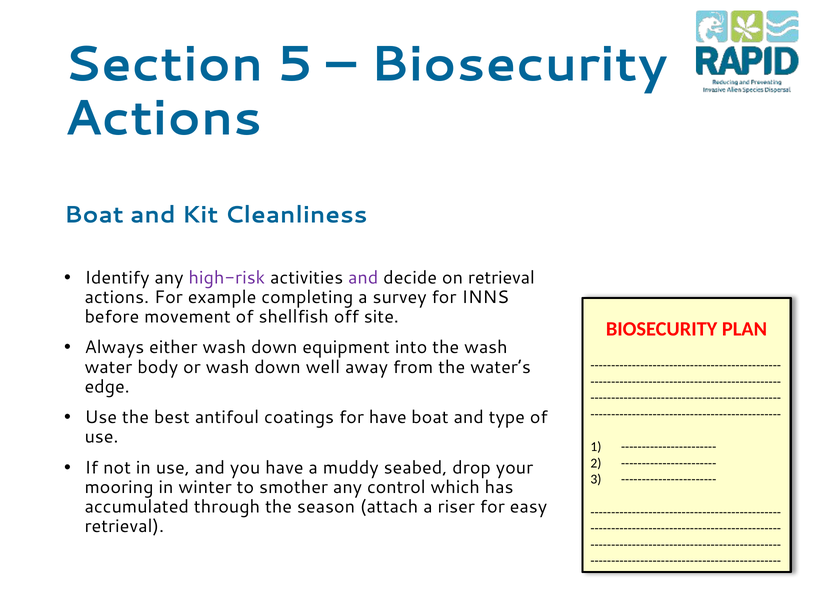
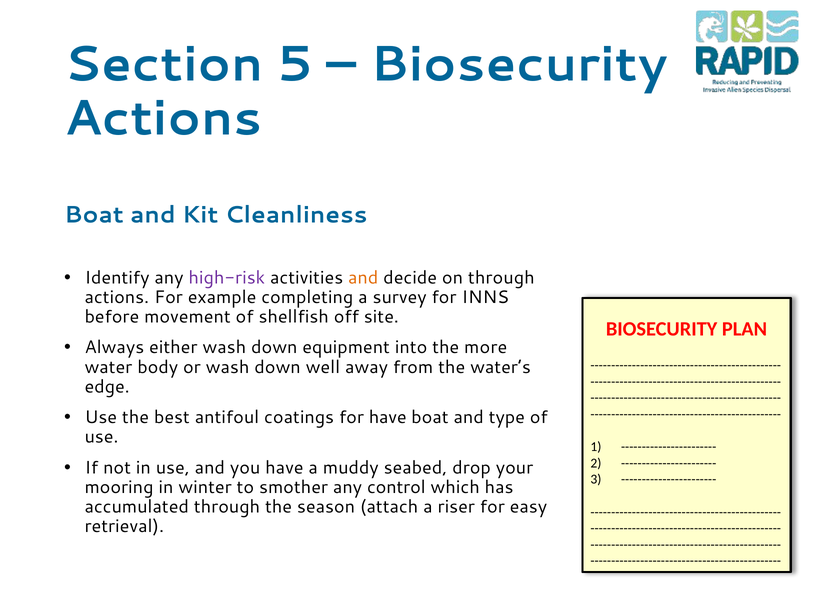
and colour: purple -> orange (363, 278)
on retrieval: retrieval -> through (501, 278)
the wash: wash -> more (486, 348)
